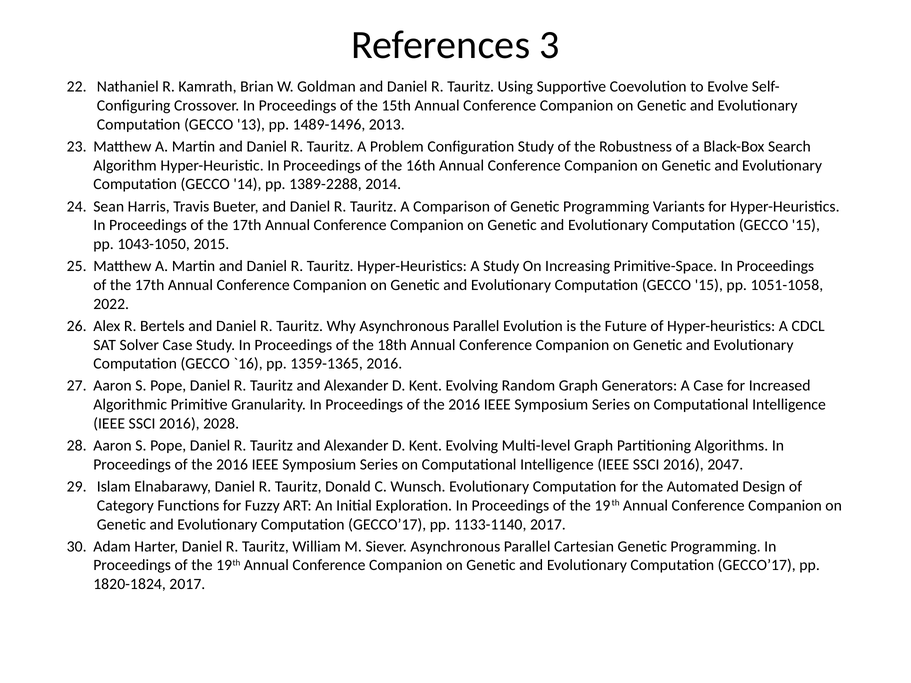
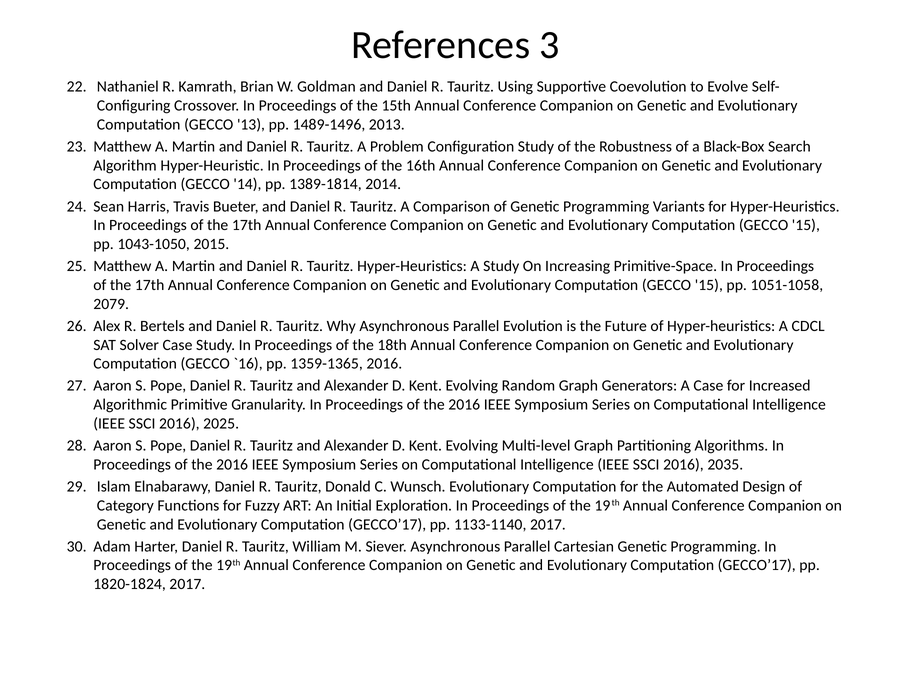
1389-2288: 1389-2288 -> 1389-1814 (325, 184)
2022: 2022 -> 2079 (111, 304)
2028: 2028 -> 2025 (221, 424)
2047: 2047 -> 2035 (725, 465)
